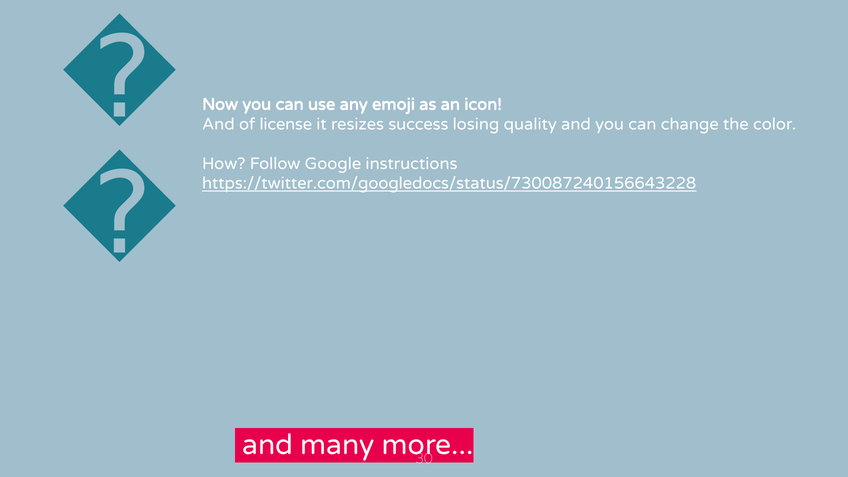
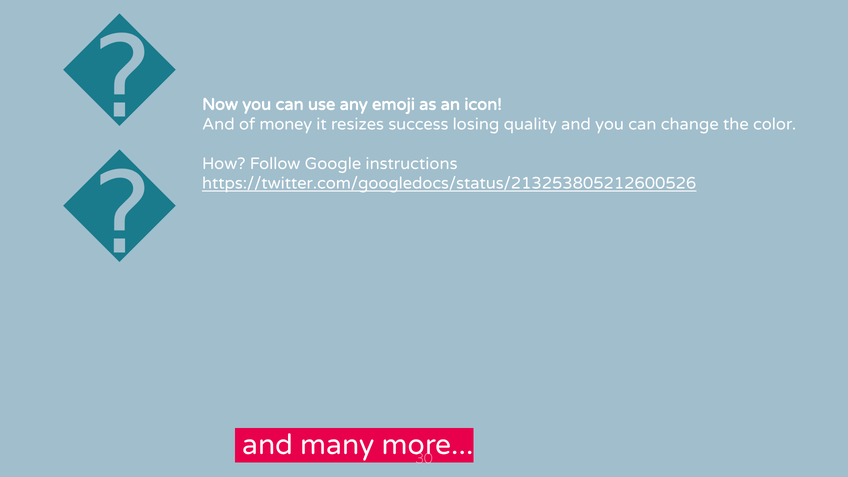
license: license -> money (286, 124)
https://twitter.com/googledocs/status/730087240156643228: https://twitter.com/googledocs/status/730087240156643228 -> https://twitter.com/googledocs/status/213253805212600526 (449, 183)
